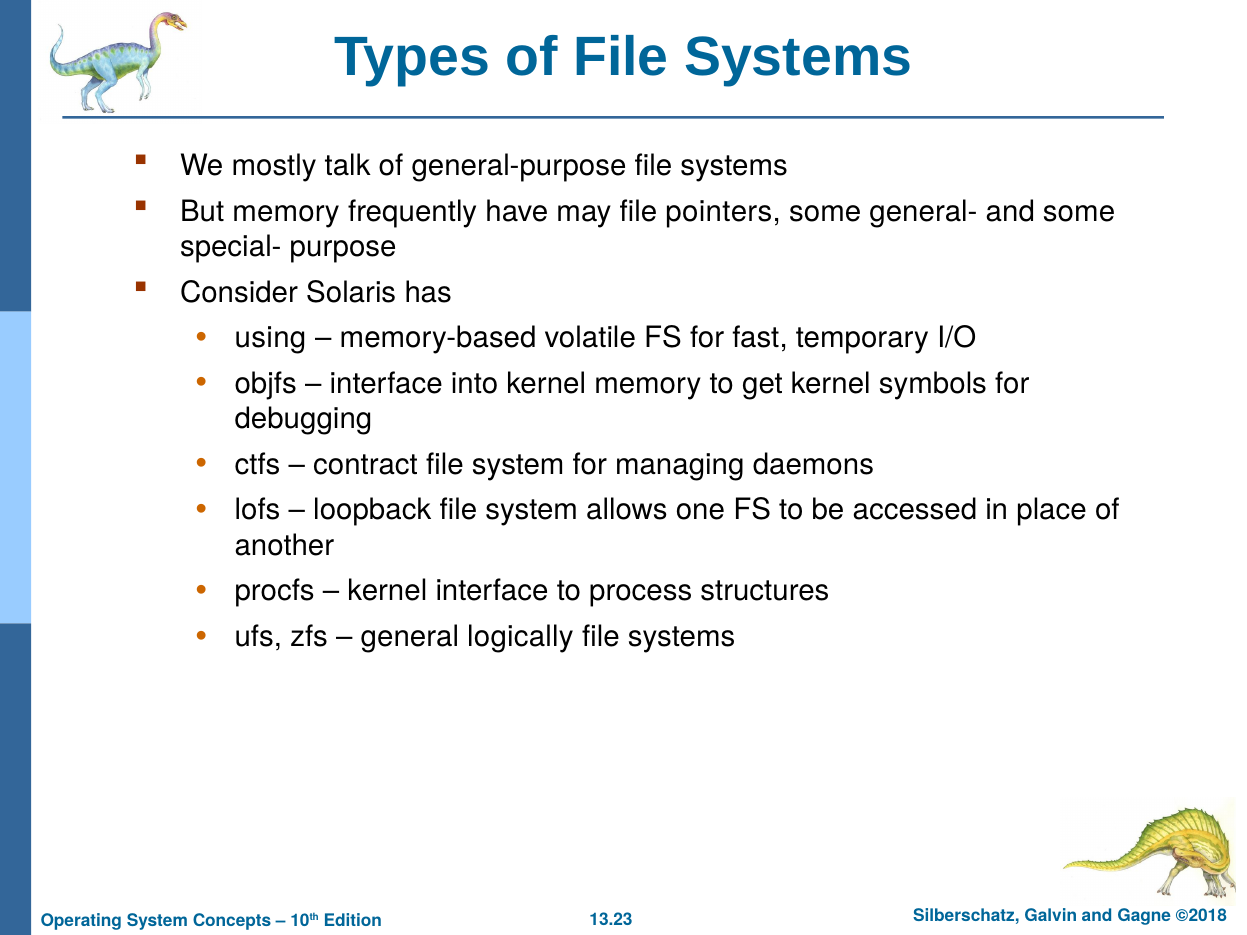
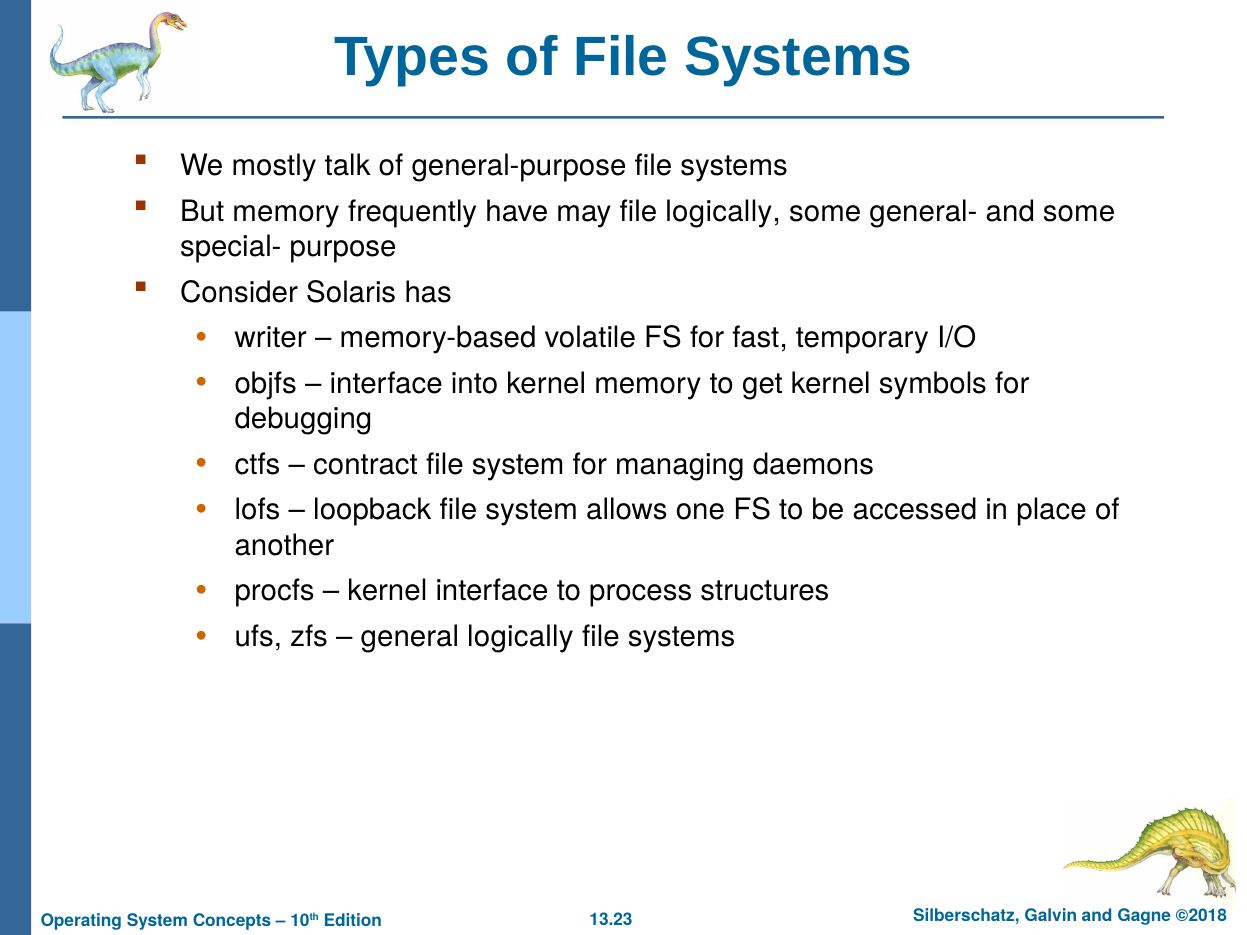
file pointers: pointers -> logically (723, 211)
using: using -> writer (271, 338)
